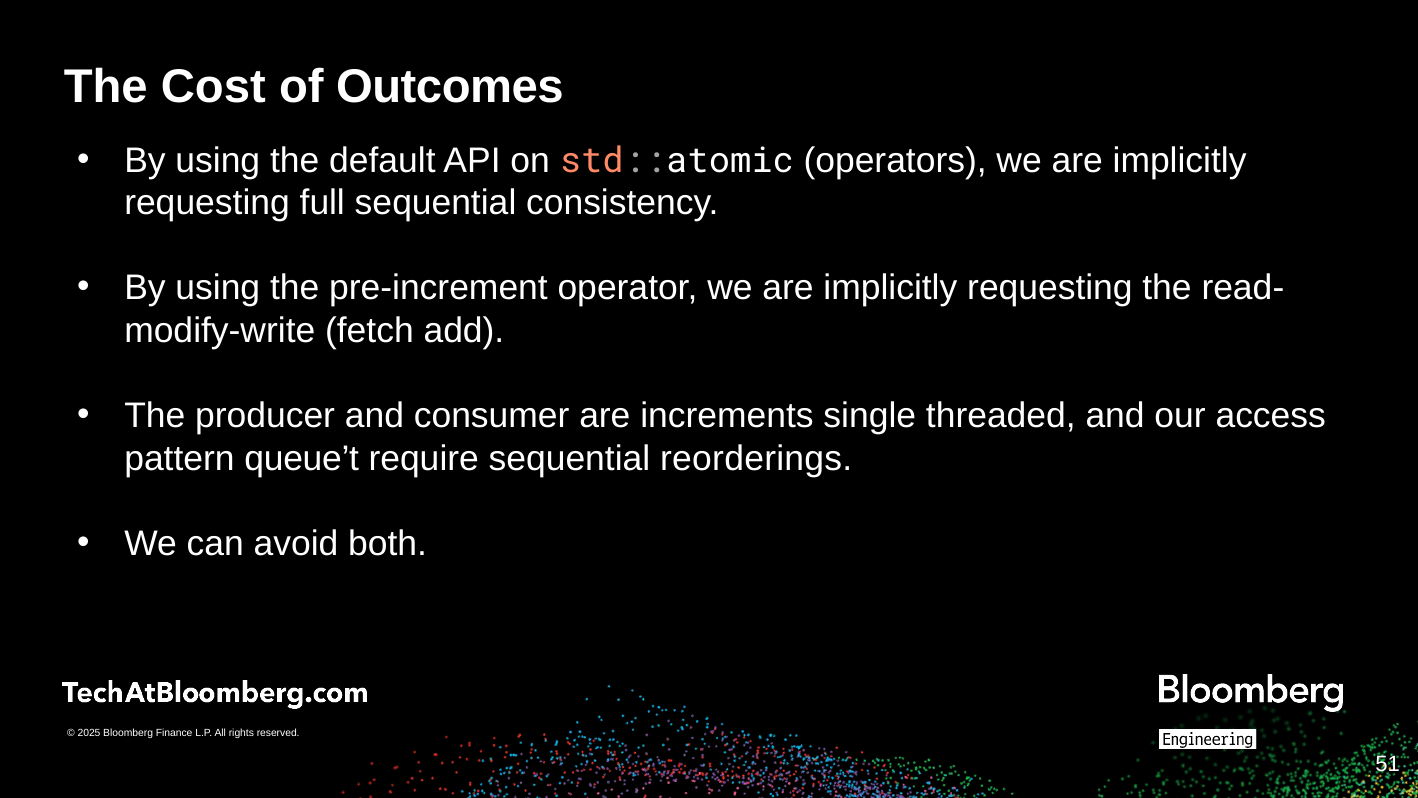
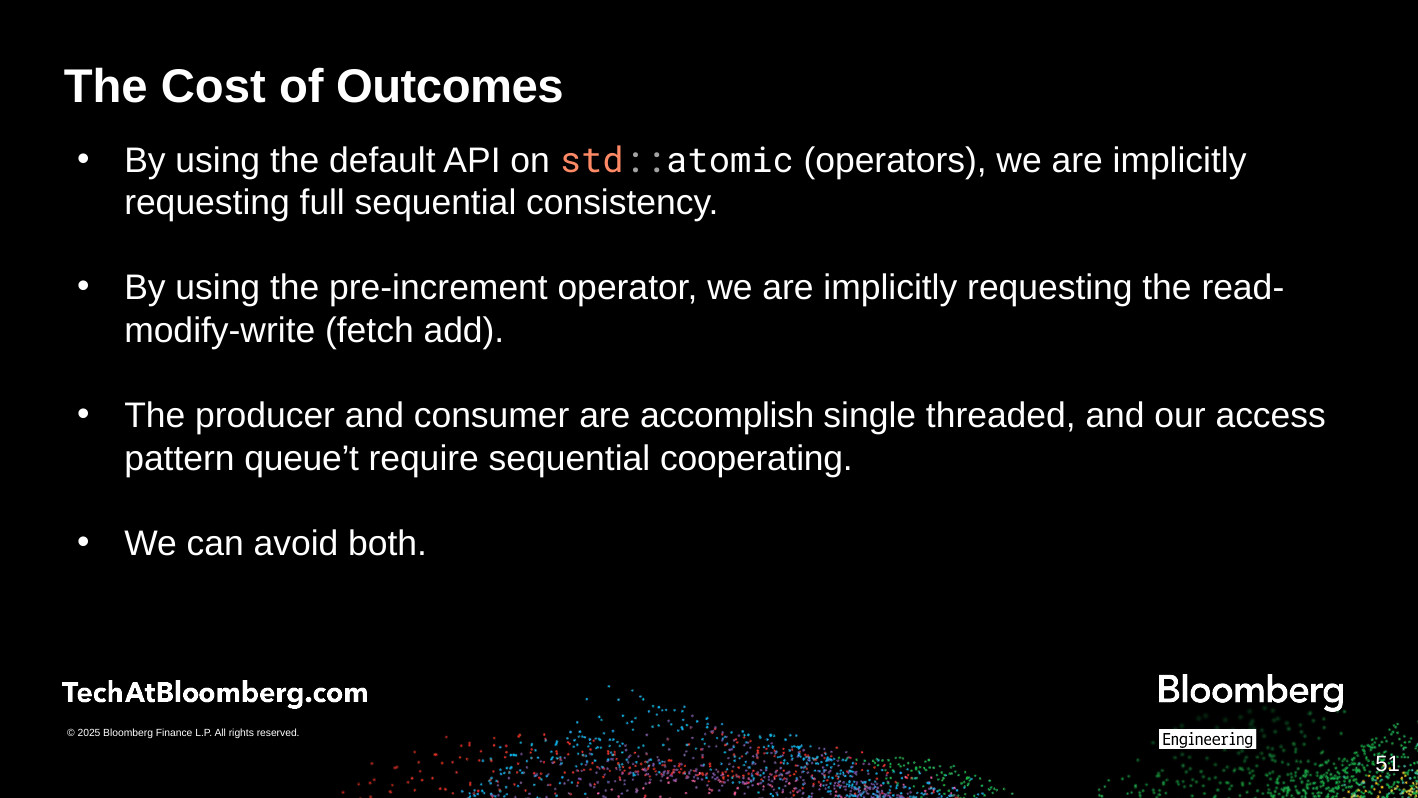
increments: increments -> accomplish (727, 416)
reorderings: reorderings -> cooperating (756, 458)
